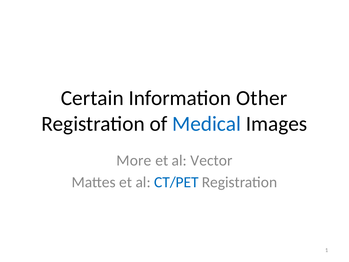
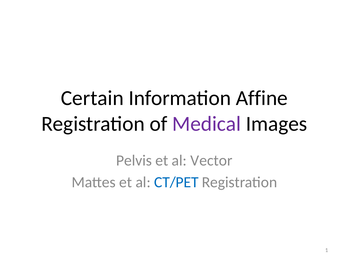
Other: Other -> Affine (262, 98)
Medical colour: blue -> purple (207, 124)
More: More -> Pelvis (134, 160)
